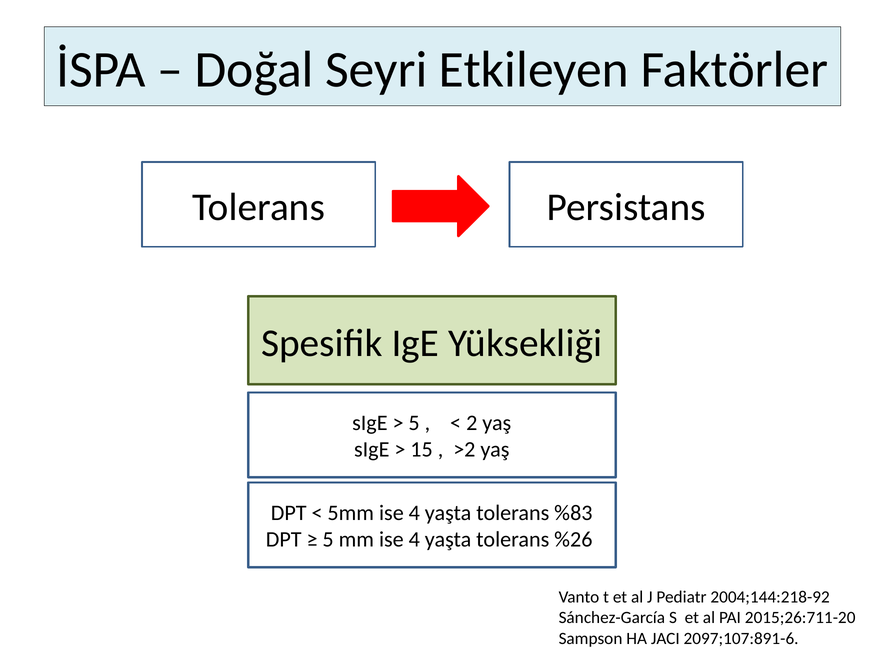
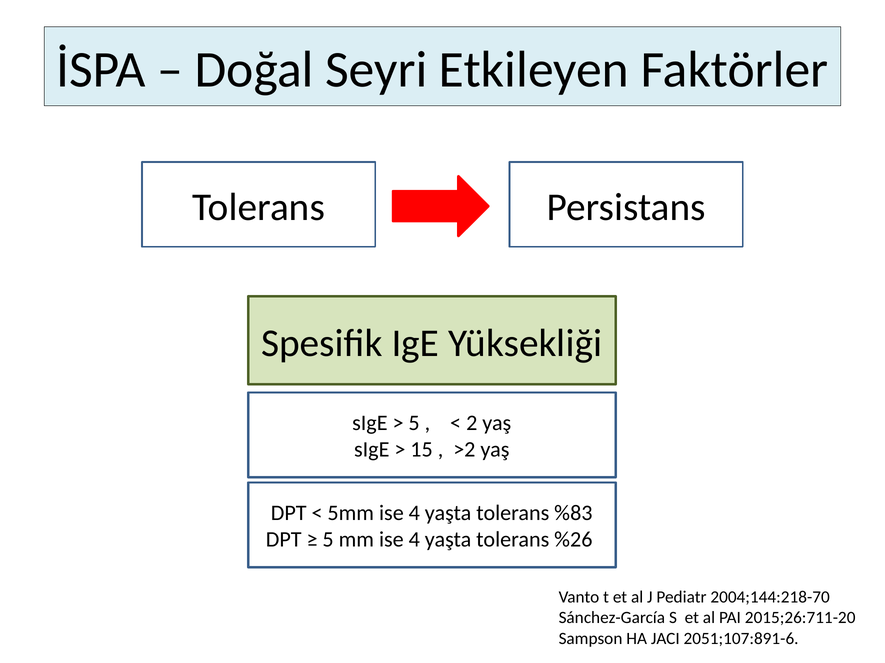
2004;144:218-92: 2004;144:218-92 -> 2004;144:218-70 (770, 598)
2097;107:891-6: 2097;107:891-6 -> 2051;107:891-6 (741, 639)
